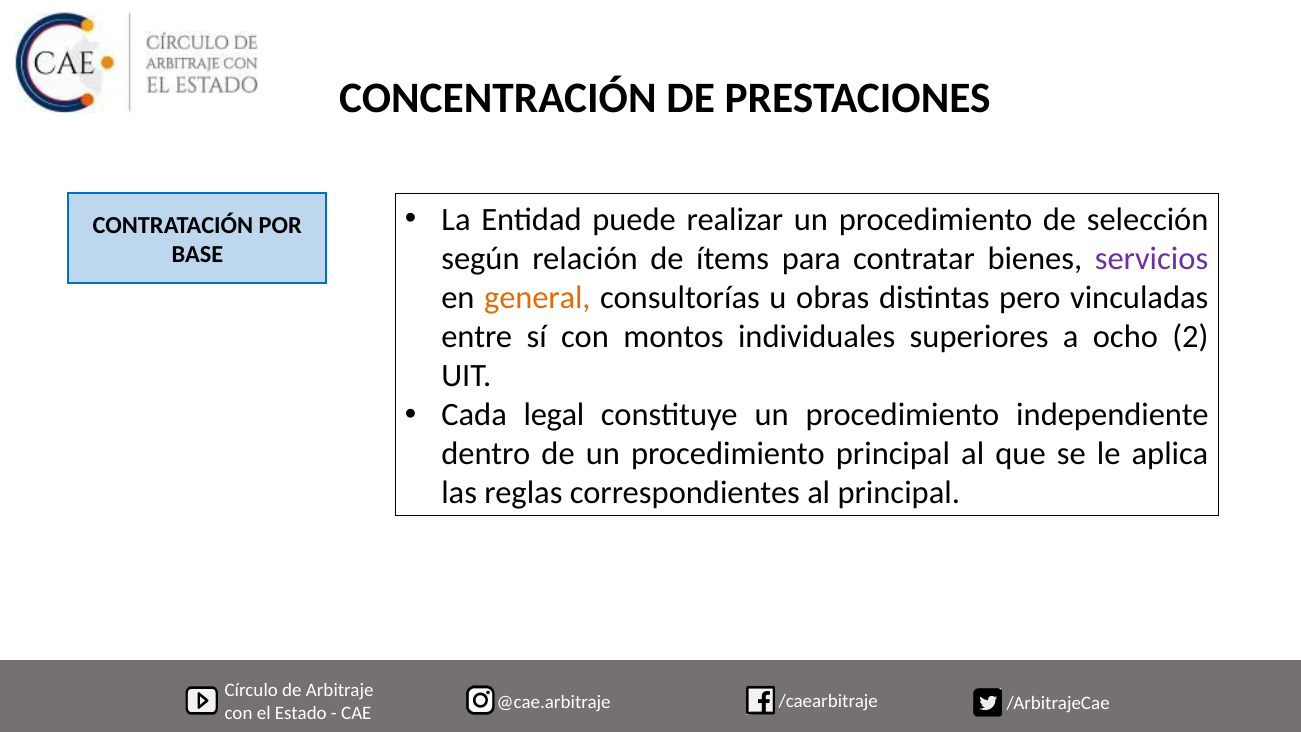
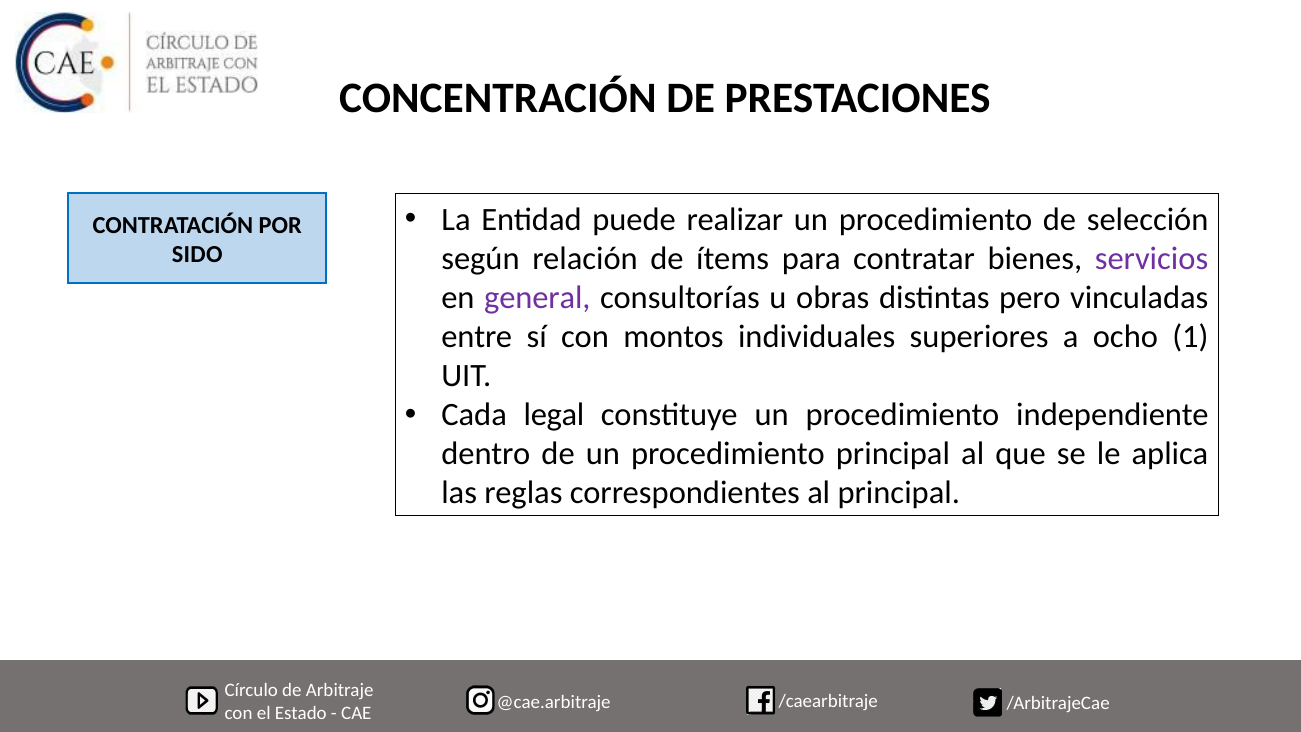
BASE: BASE -> SIDO (197, 254)
general colour: orange -> purple (537, 298)
2: 2 -> 1 (1190, 337)
